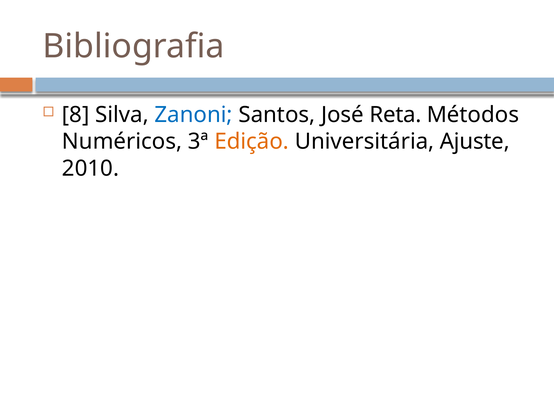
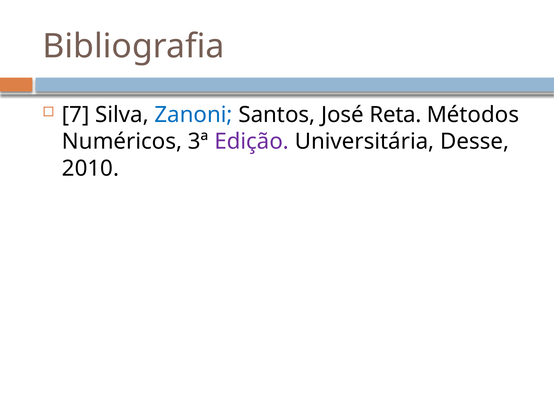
8: 8 -> 7 (76, 115)
Edição colour: orange -> purple (252, 141)
Ajuste: Ajuste -> Desse (475, 141)
